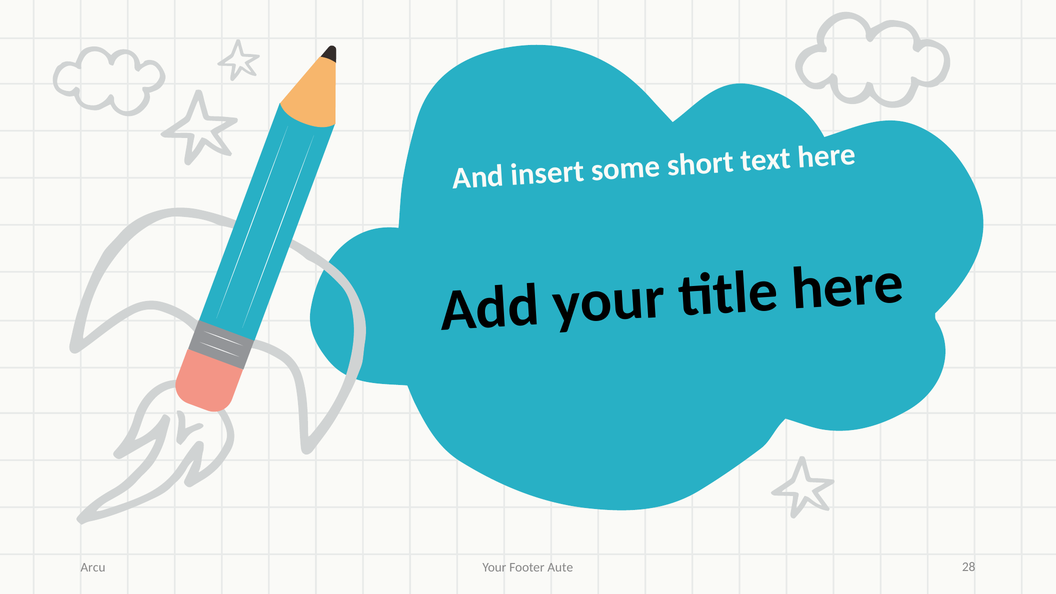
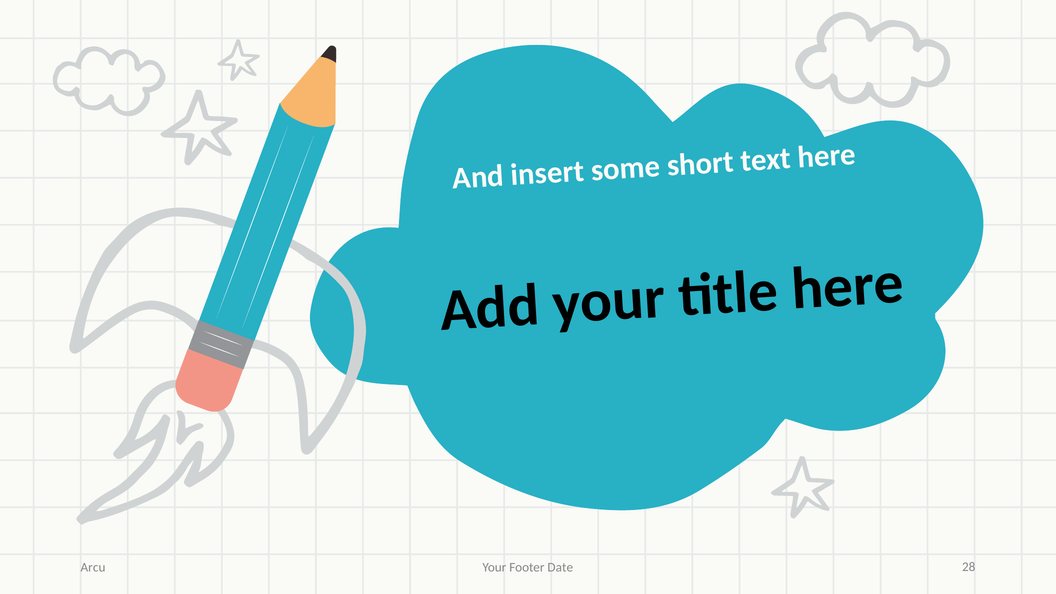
Aute: Aute -> Date (560, 567)
